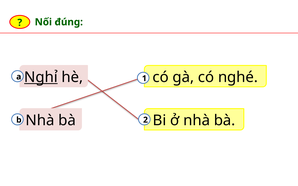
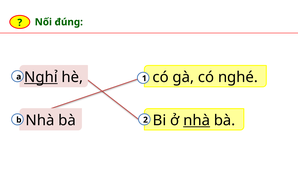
nhà underline: none -> present (197, 121)
